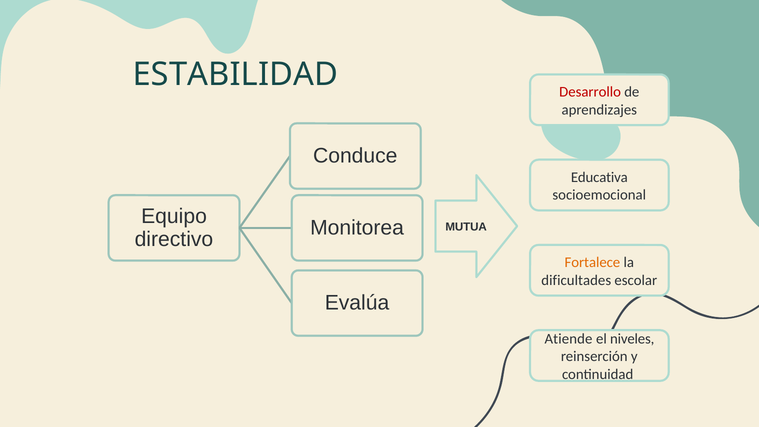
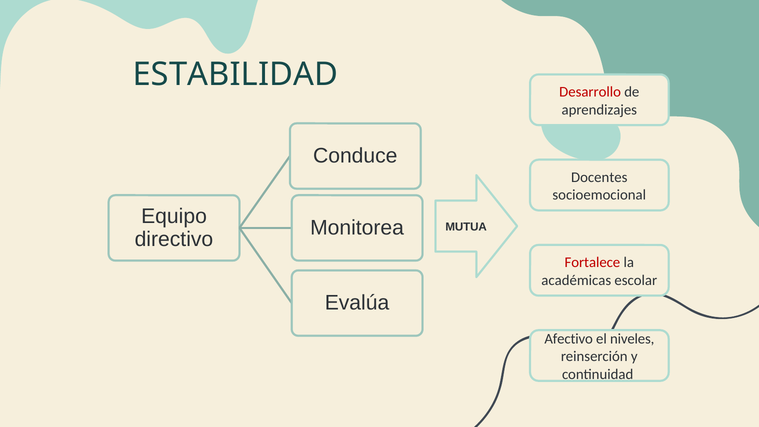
Educativa: Educativa -> Docentes (599, 177)
Fortalece colour: orange -> red (592, 262)
dificultades: dificultades -> académicas (576, 280)
Atiende: Atiende -> Afectivo (569, 339)
